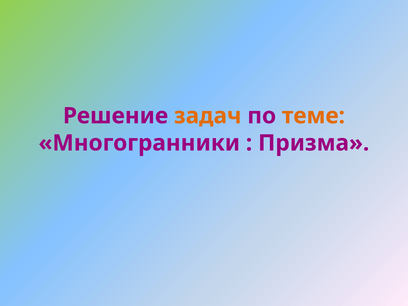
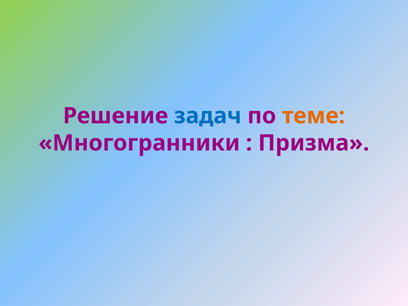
задач colour: orange -> blue (208, 116)
